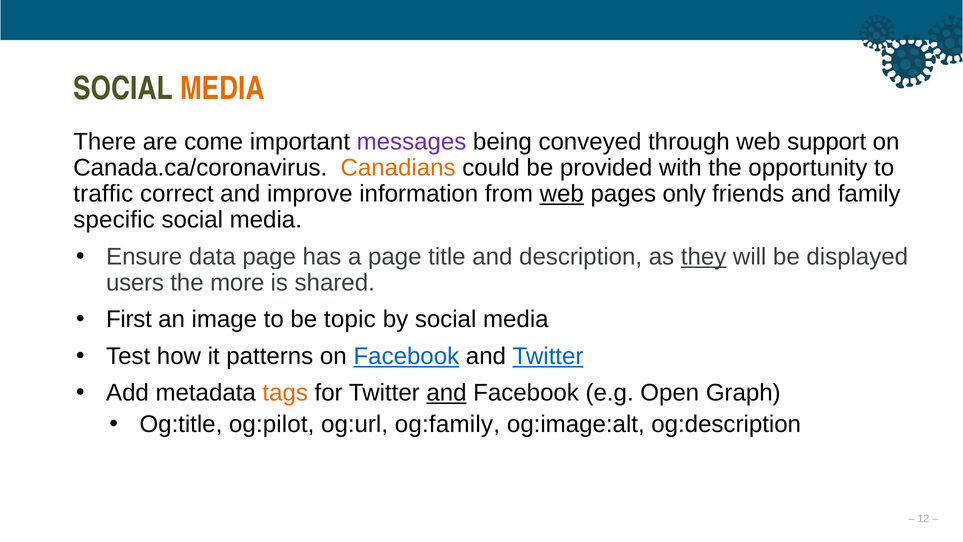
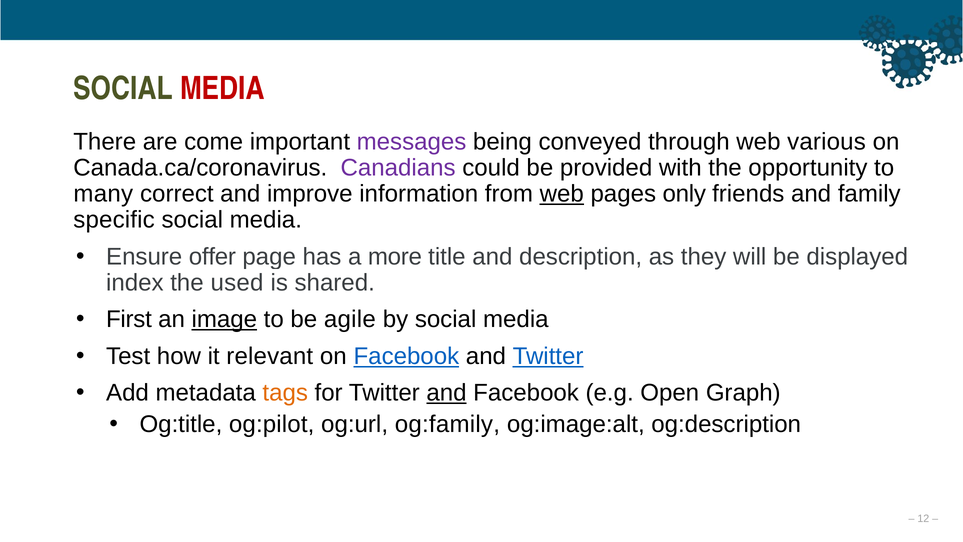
MEDIA colour: orange -> red (222, 89)
support: support -> various (827, 142)
Canadians colour: orange -> purple (398, 168)
traffic: traffic -> many (103, 194)
data: data -> offer (212, 257)
a page: page -> more (395, 257)
they underline: present -> none (704, 257)
users: users -> index (135, 283)
more: more -> used (237, 283)
image underline: none -> present (224, 319)
topic: topic -> agile (350, 319)
patterns: patterns -> relevant (270, 356)
